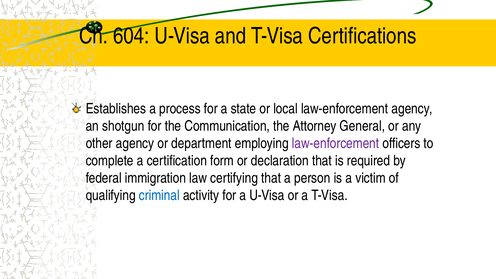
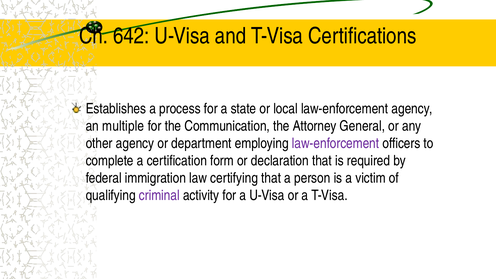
604: 604 -> 642 (131, 36)
shotgun: shotgun -> multiple (123, 126)
criminal colour: blue -> purple (159, 195)
